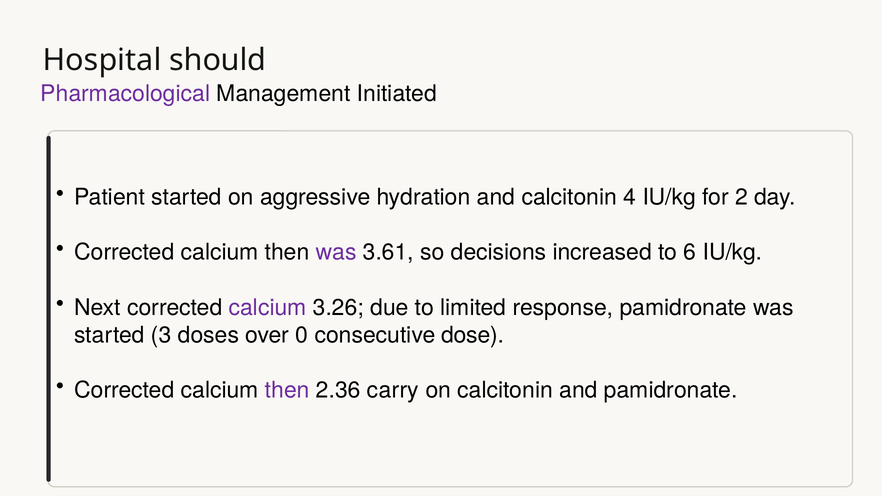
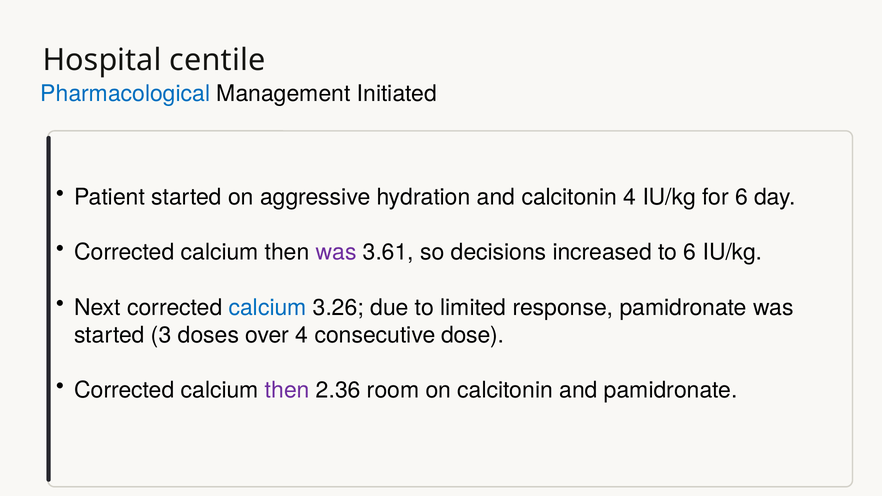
should: should -> centile (218, 60)
Pharmacological colour: purple -> blue (125, 94)
for 2: 2 -> 6 (741, 197)
calcium colour: purple -> blue (268, 308)
over 0: 0 -> 4 (302, 335)
carry: carry -> room (393, 390)
